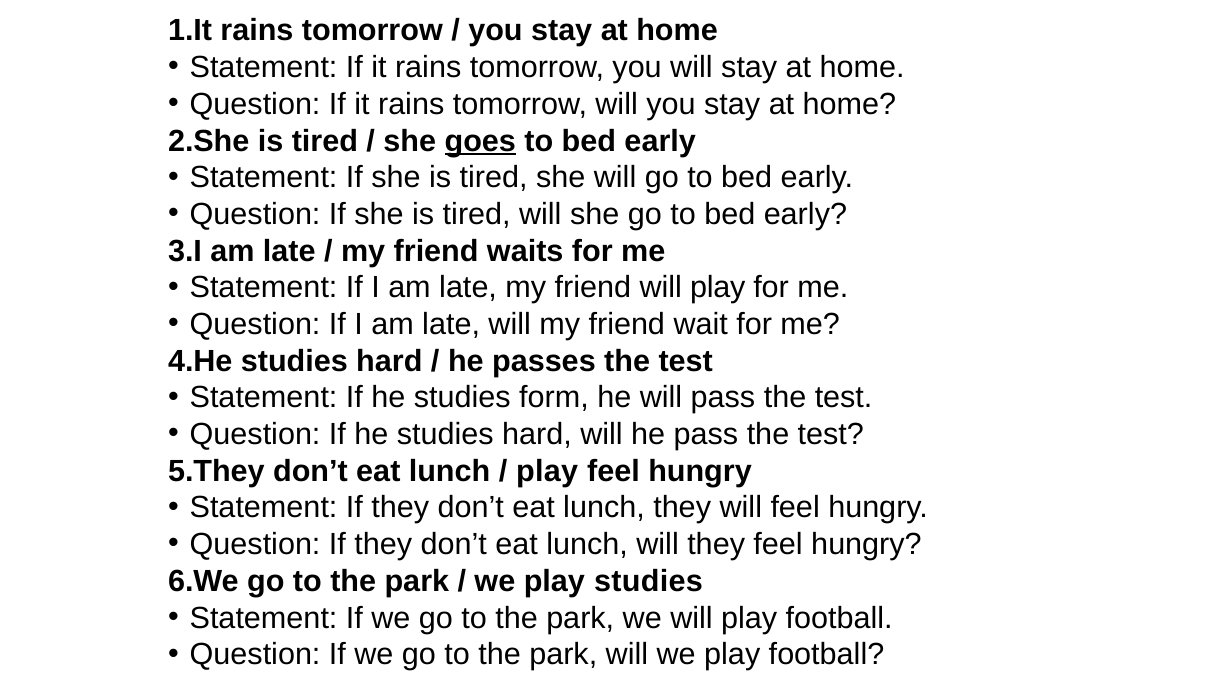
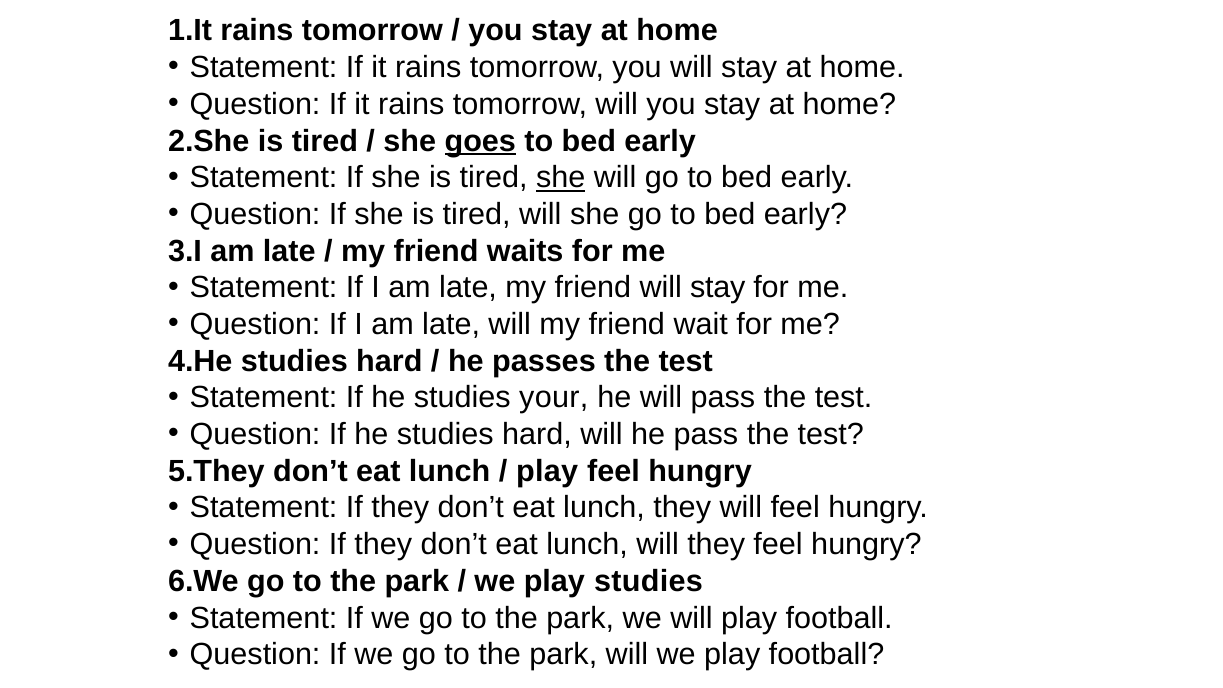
she underline: none -> present (561, 178)
friend will play: play -> stay (718, 288)
form: form -> your (554, 398)
